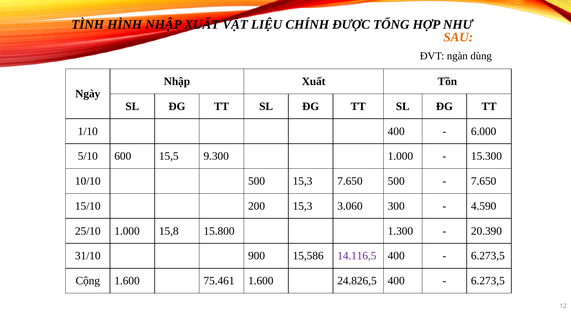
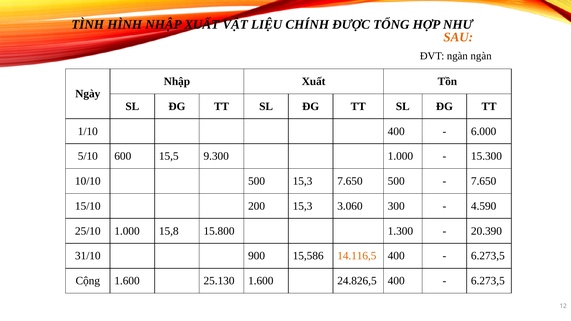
ngàn dùng: dùng -> ngàn (481, 56)
14.116,5 colour: purple -> orange (357, 256)
75.461: 75.461 -> 25.130 (219, 281)
